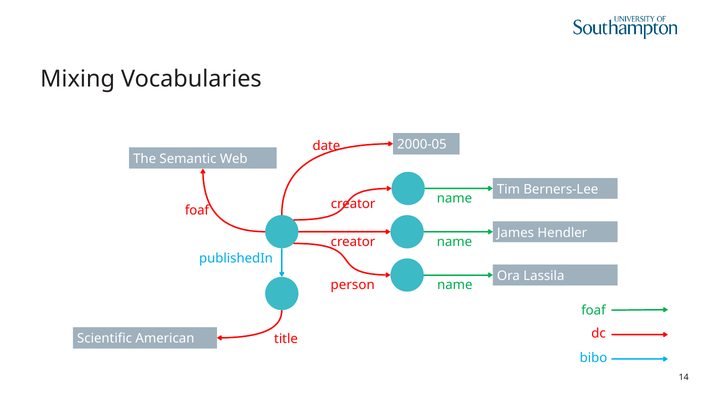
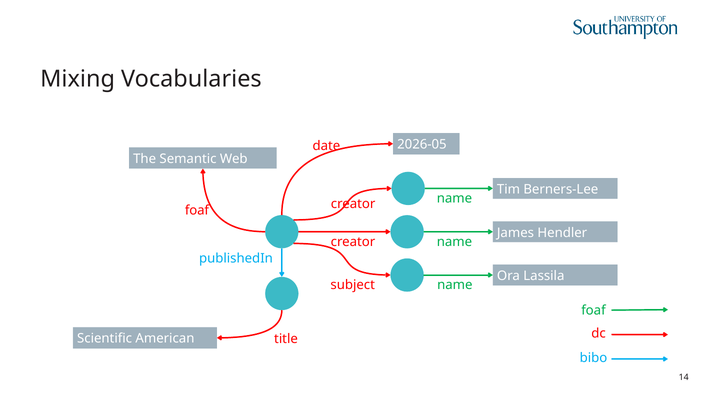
2000-05: 2000-05 -> 2026-05 (422, 145)
person: person -> subject (353, 285)
